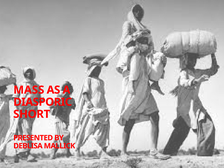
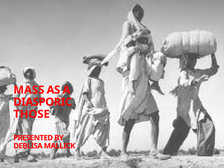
SHORT: SHORT -> THOSE (32, 114)
